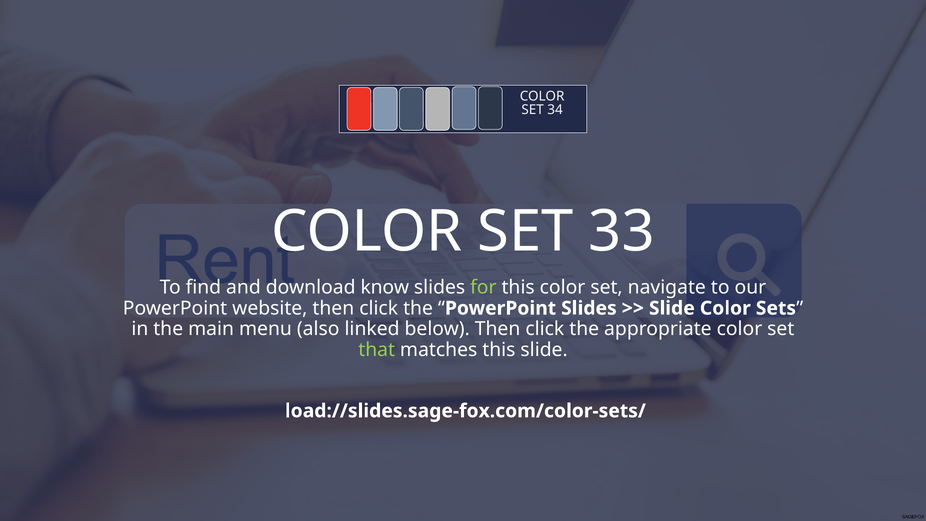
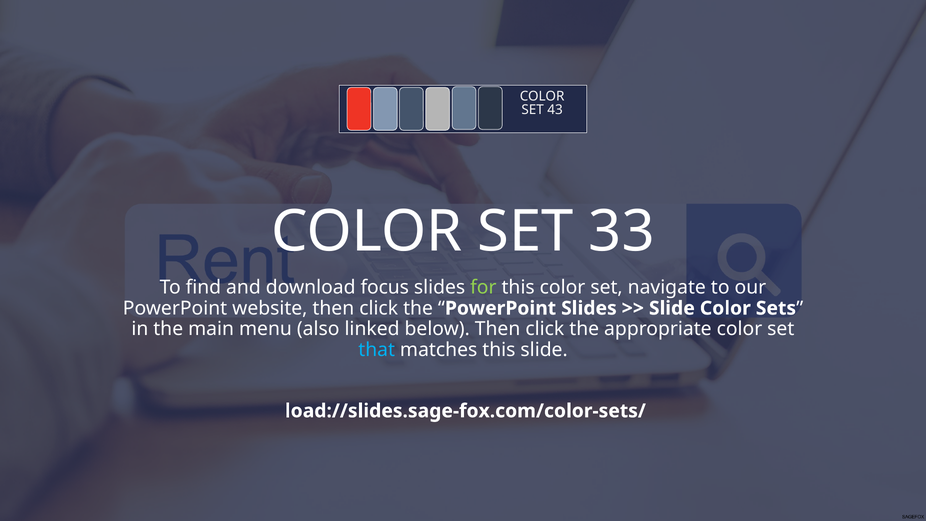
34: 34 -> 43 (555, 110)
know: know -> focus (385, 287)
that colour: light green -> light blue (377, 350)
